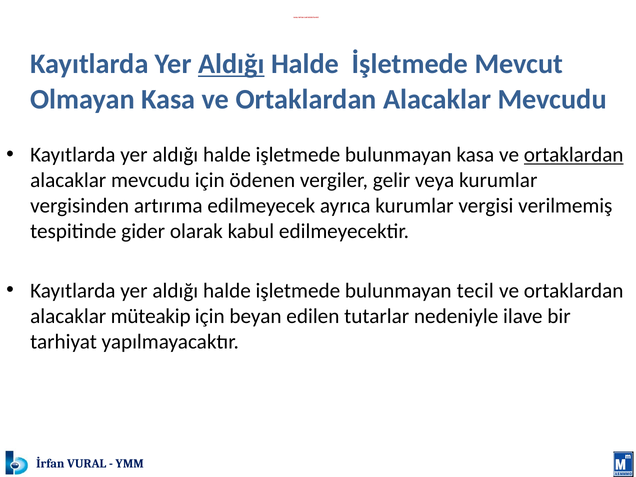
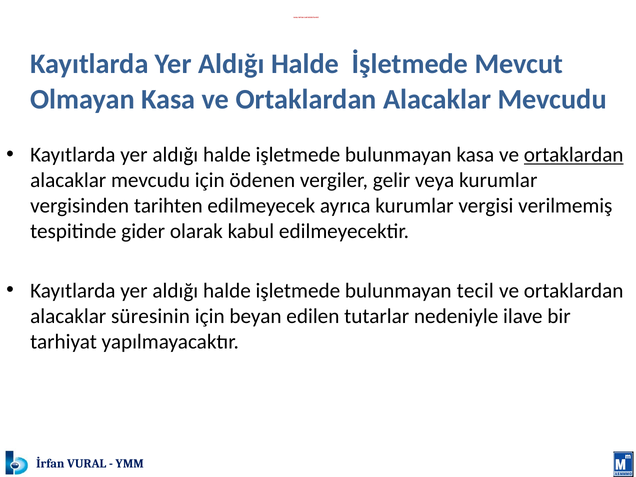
Aldığı underline: present -> none (231, 64)
artırıma: artırıma -> tarihten (168, 206)
müteakip: müteakip -> süresinin (150, 316)
